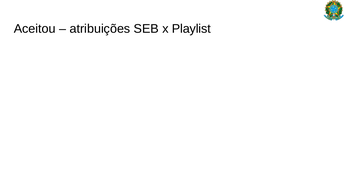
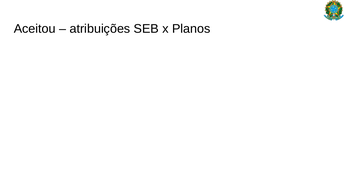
Playlist: Playlist -> Planos (191, 29)
